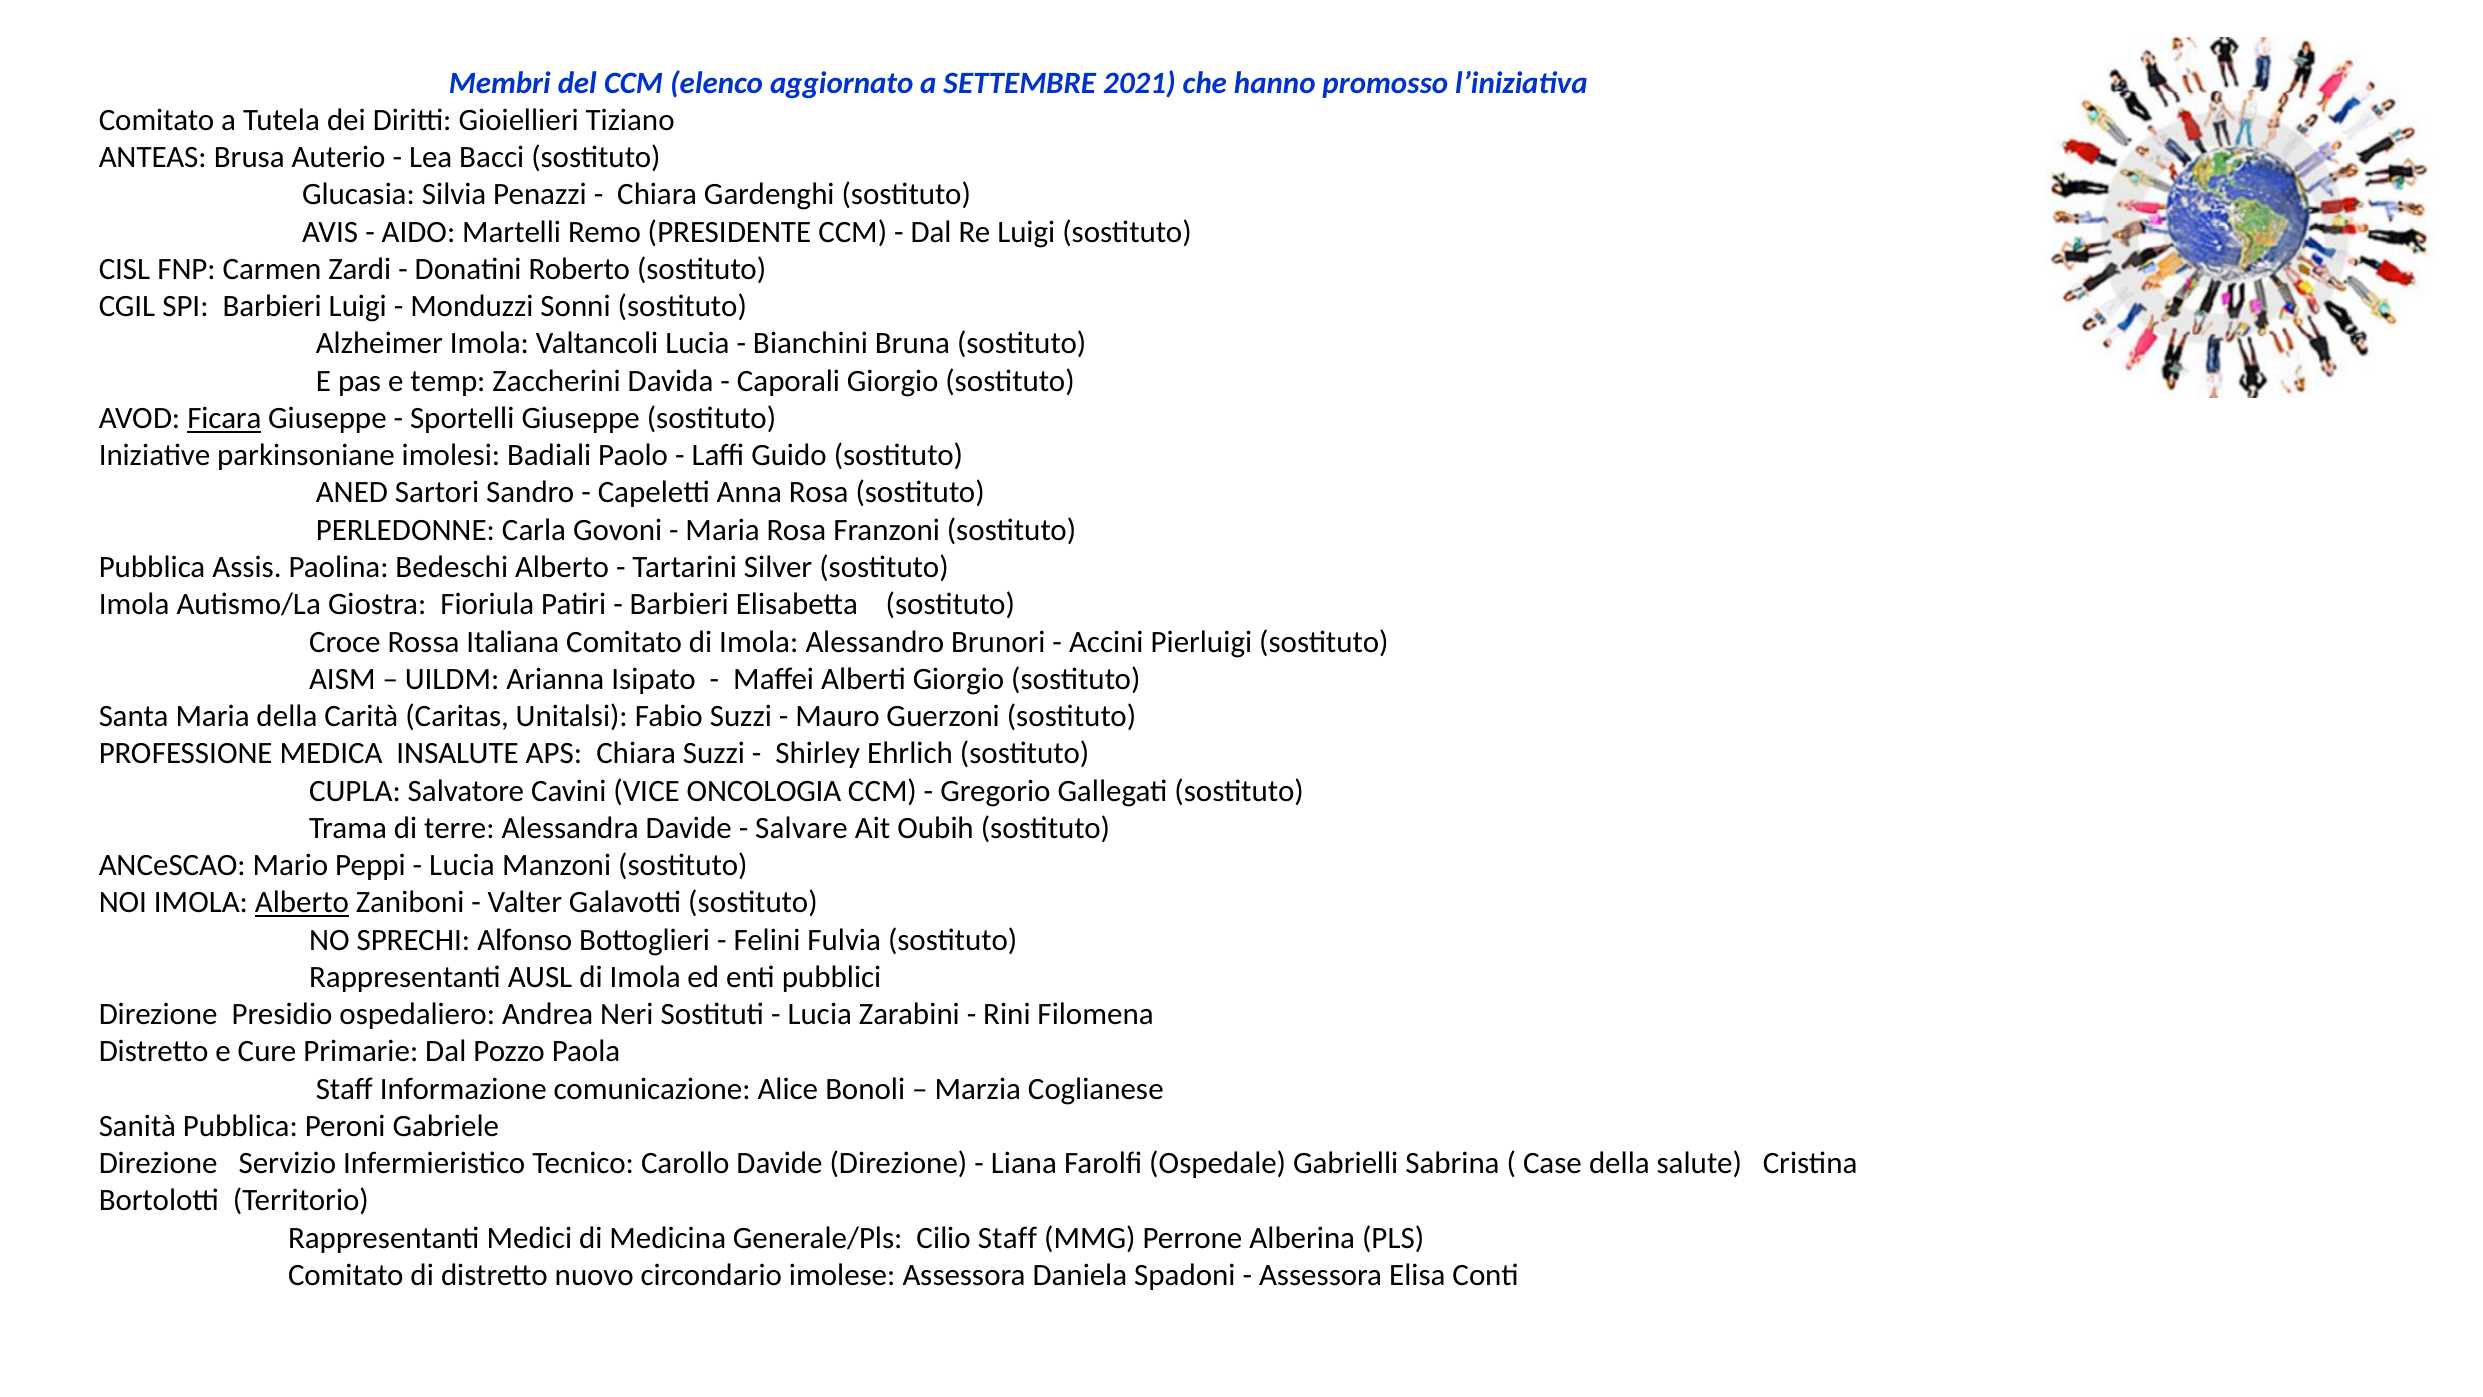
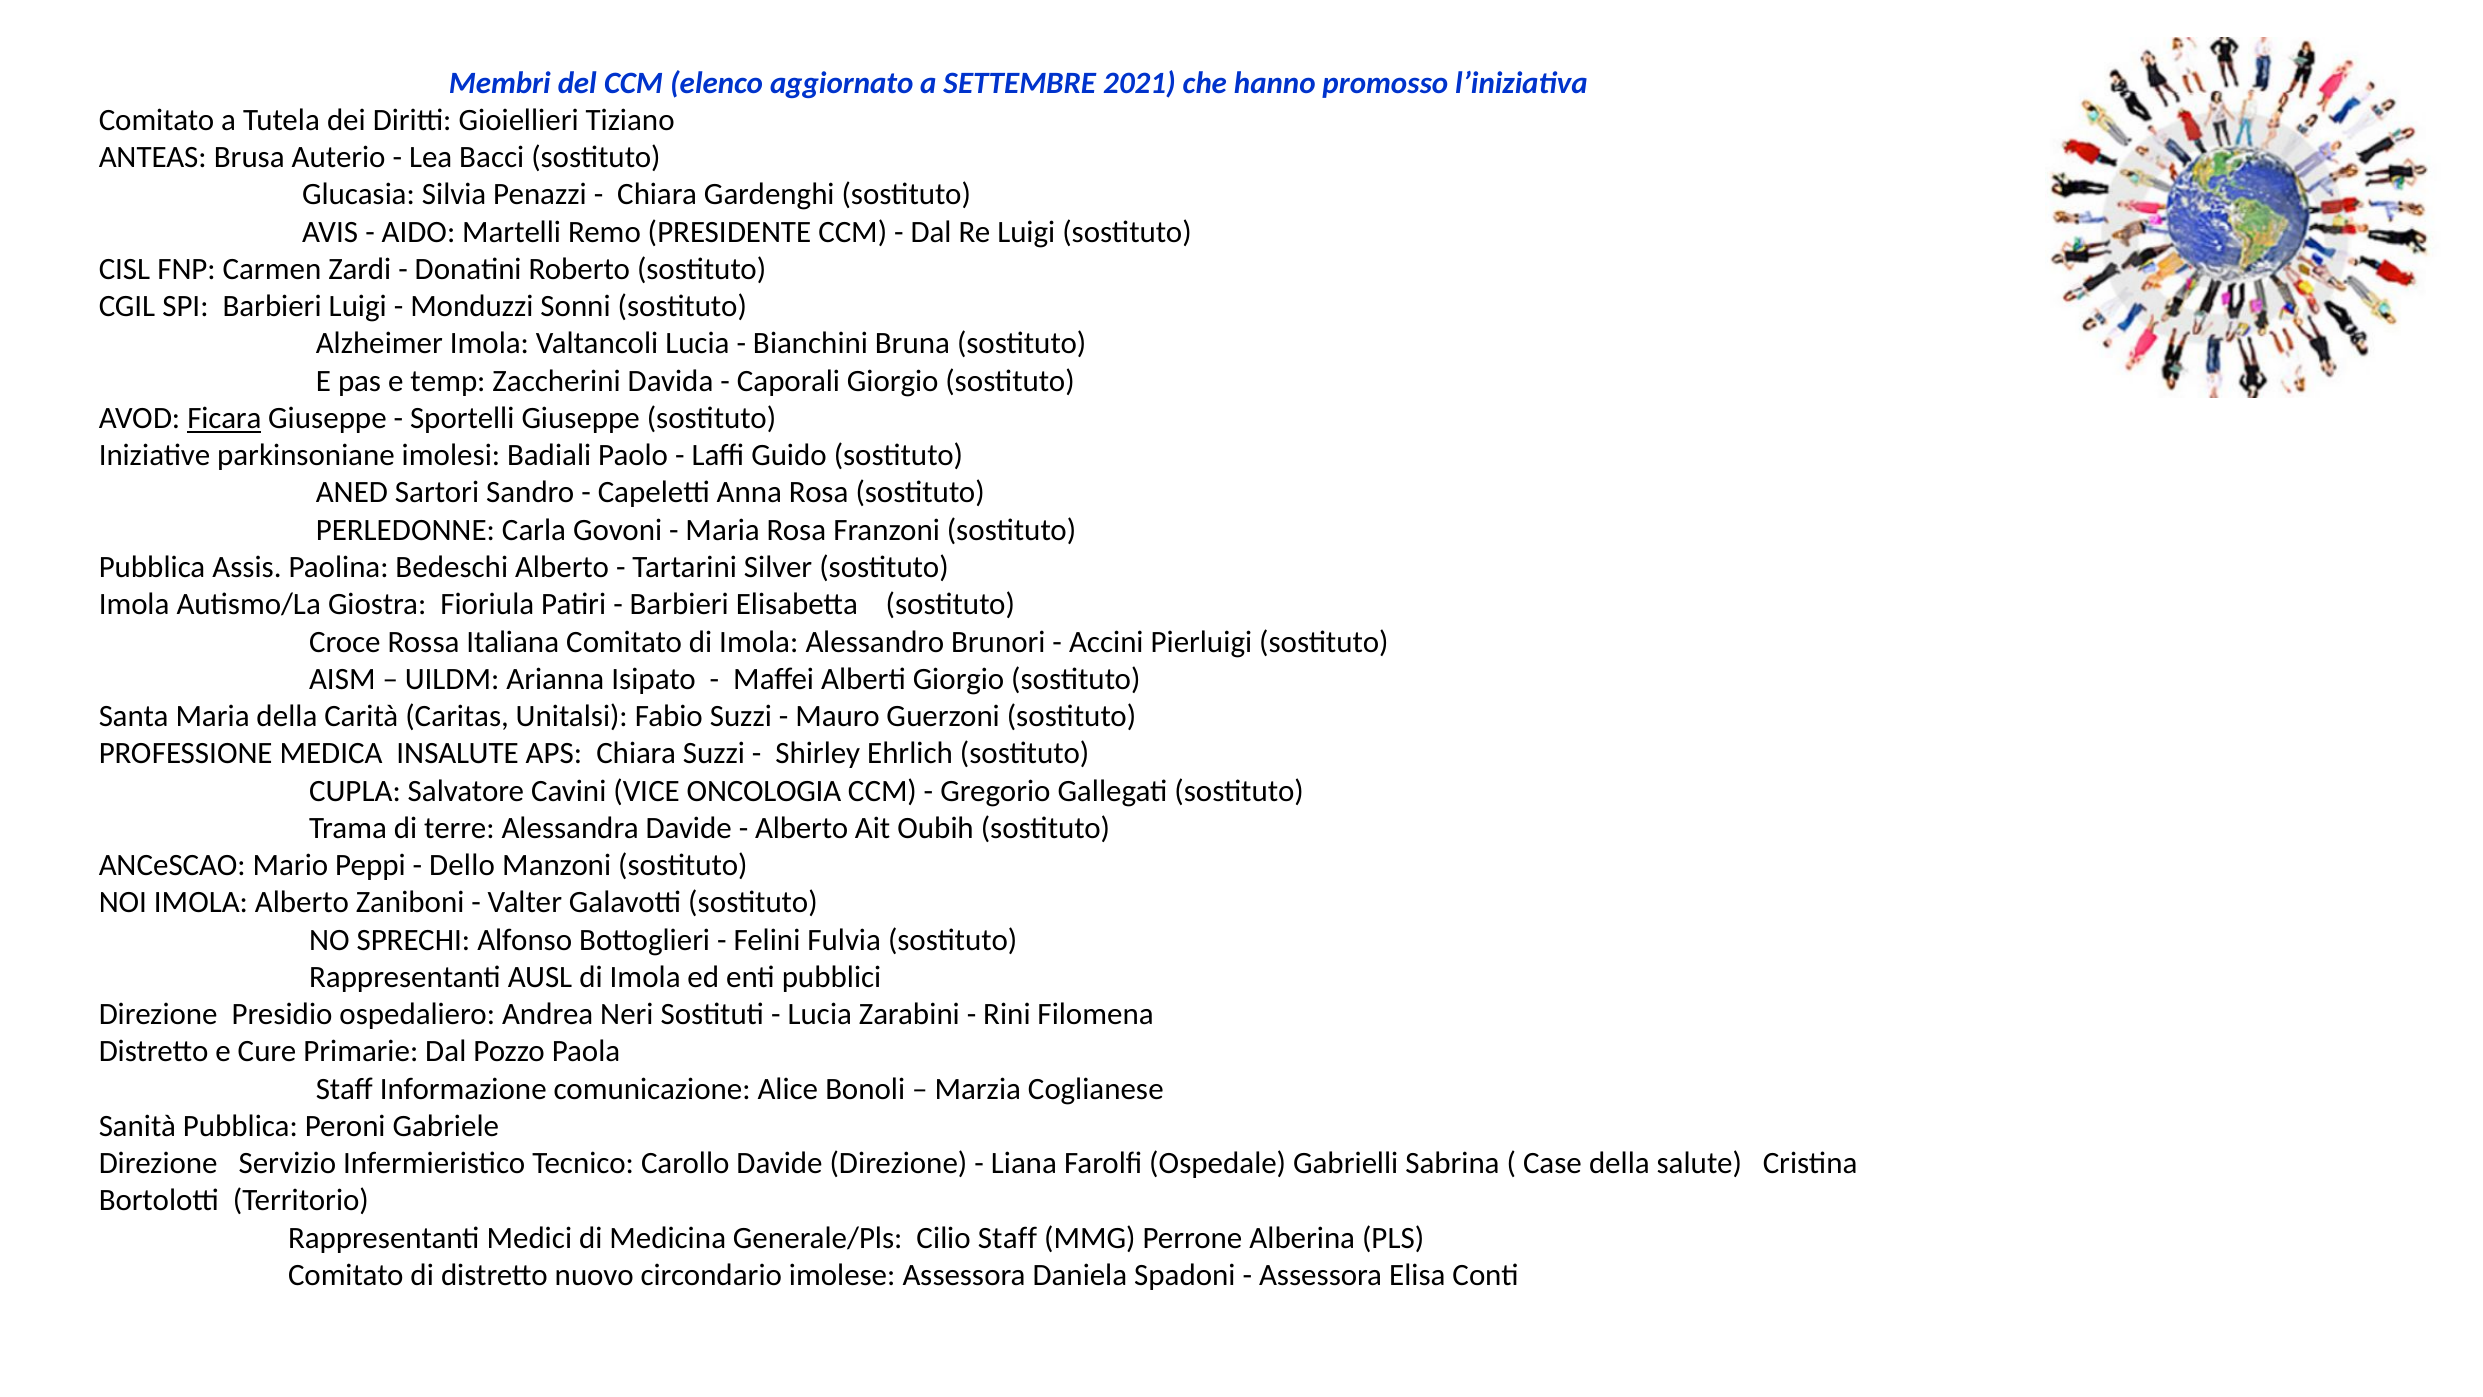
Salvare: Salvare -> Alberto (802, 828)
Lucia: Lucia -> Dello (462, 865)
Alberto underline: present -> none (302, 902)
